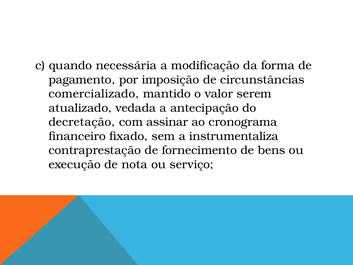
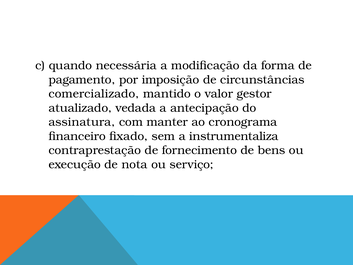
serem: serem -> gestor (254, 94)
decretação: decretação -> assinatura (82, 122)
assinar: assinar -> manter (167, 122)
